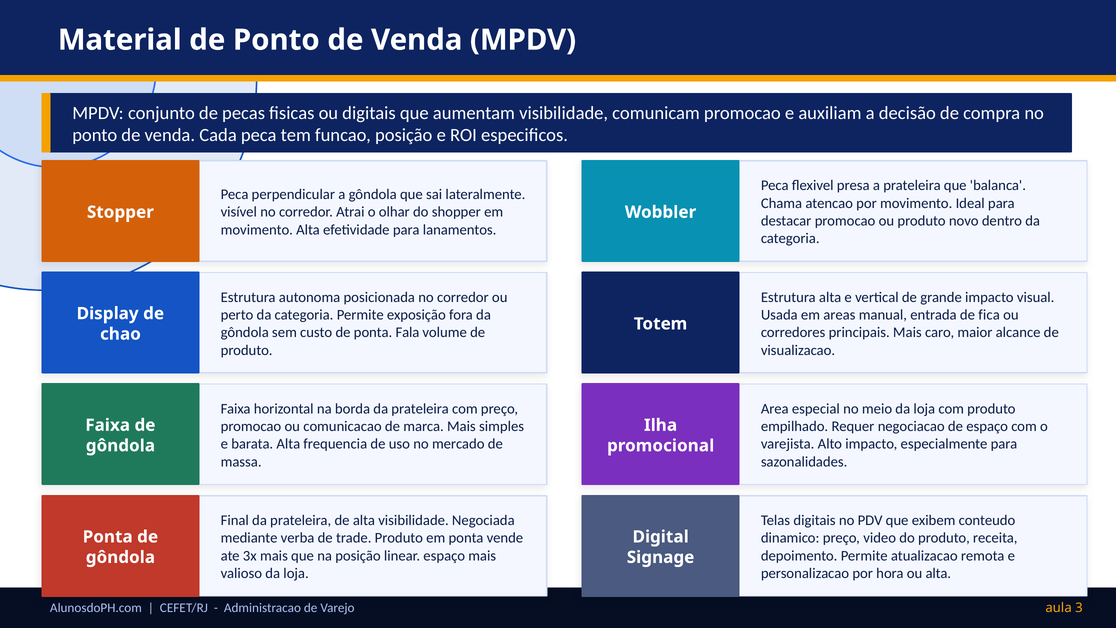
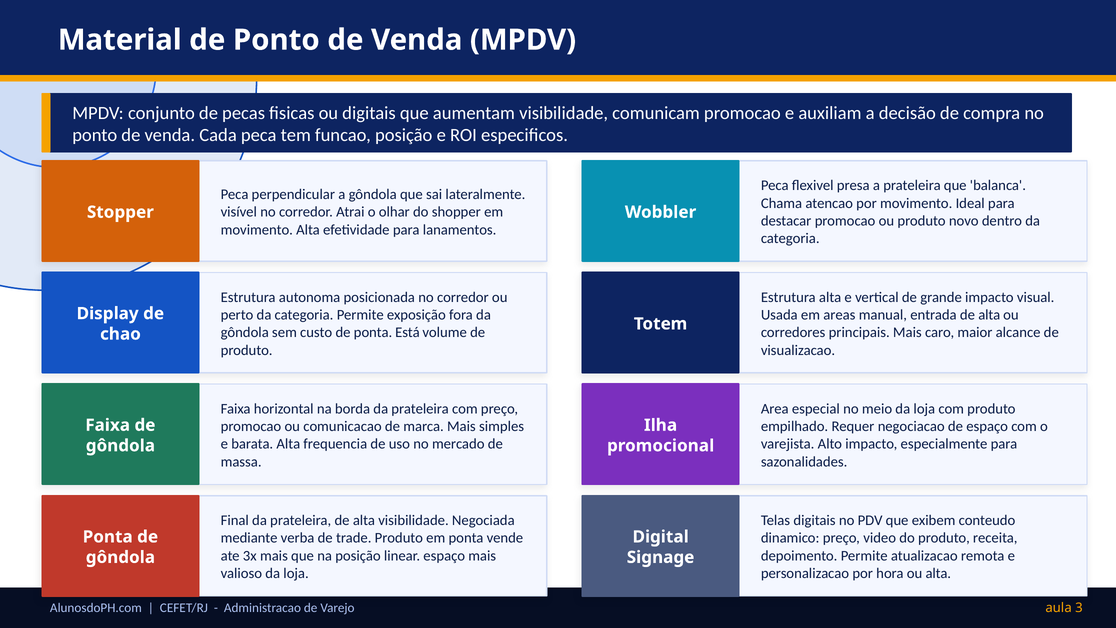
entrada de fica: fica -> alta (989, 315)
Fala: Fala -> Está (407, 332)
